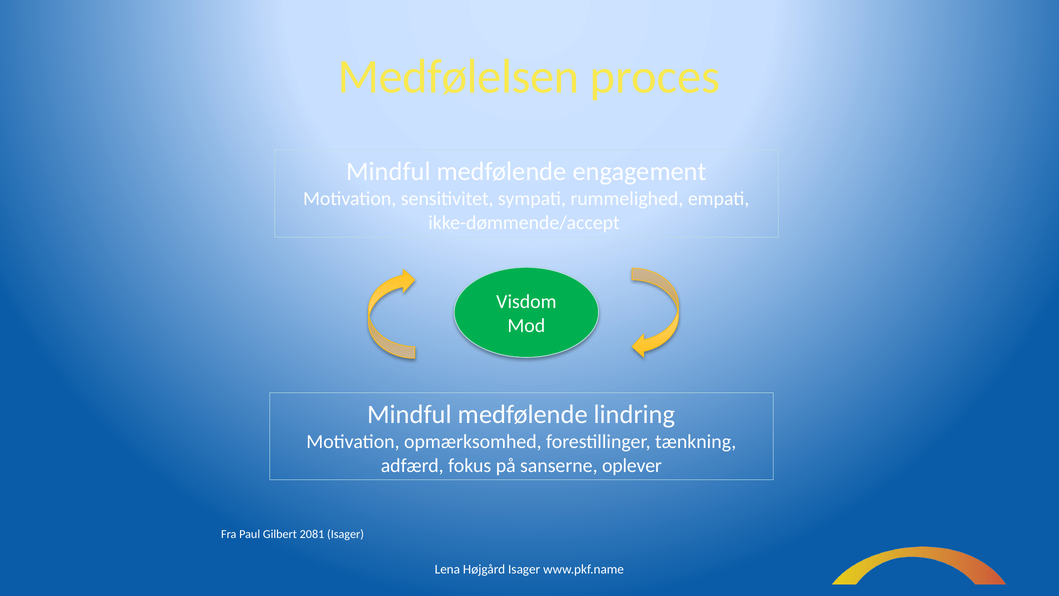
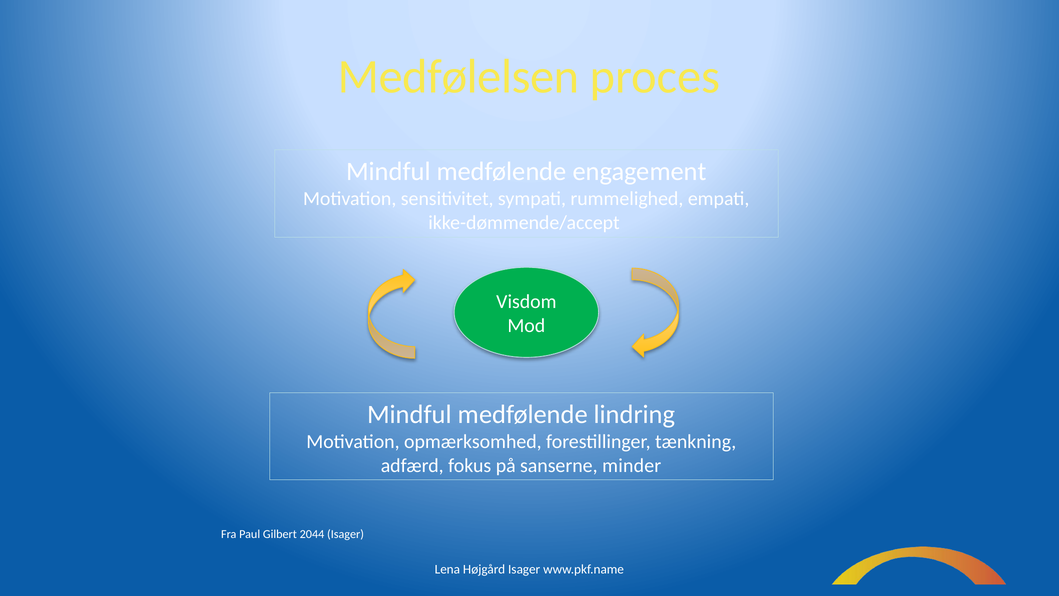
oplever: oplever -> minder (632, 465)
2081: 2081 -> 2044 (312, 534)
